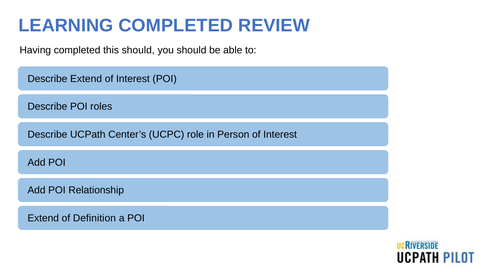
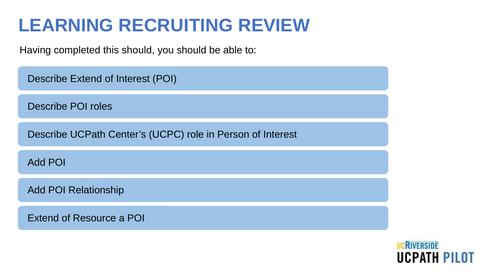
LEARNING COMPLETED: COMPLETED -> RECRUITING (176, 26)
Definition: Definition -> Resource (94, 218)
